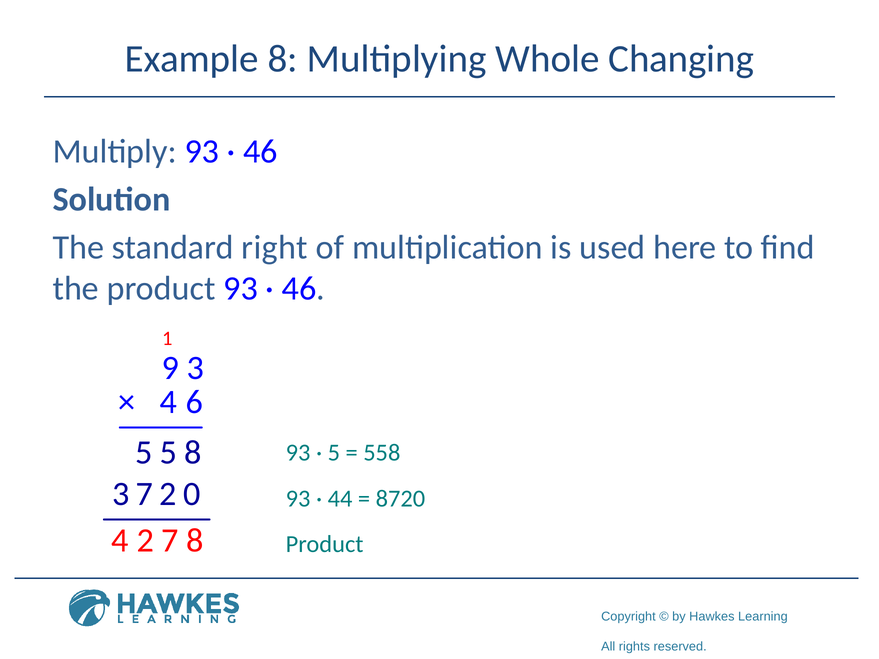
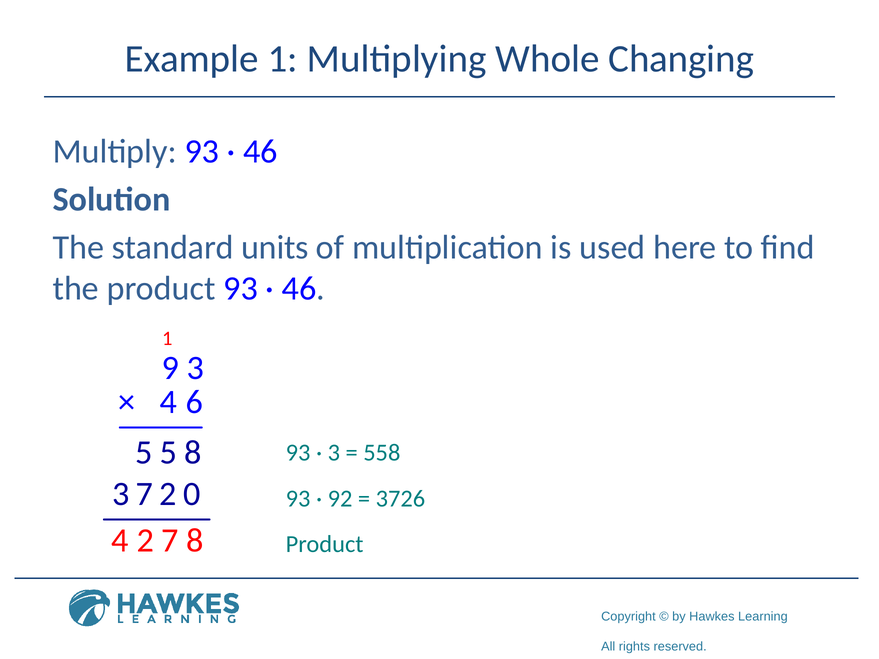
Example 8: 8 -> 1 (283, 59)
right: right -> units (275, 248)
5: 5 -> 3 (334, 453)
44: 44 -> 92 (340, 499)
8720: 8720 -> 3726 (400, 499)
